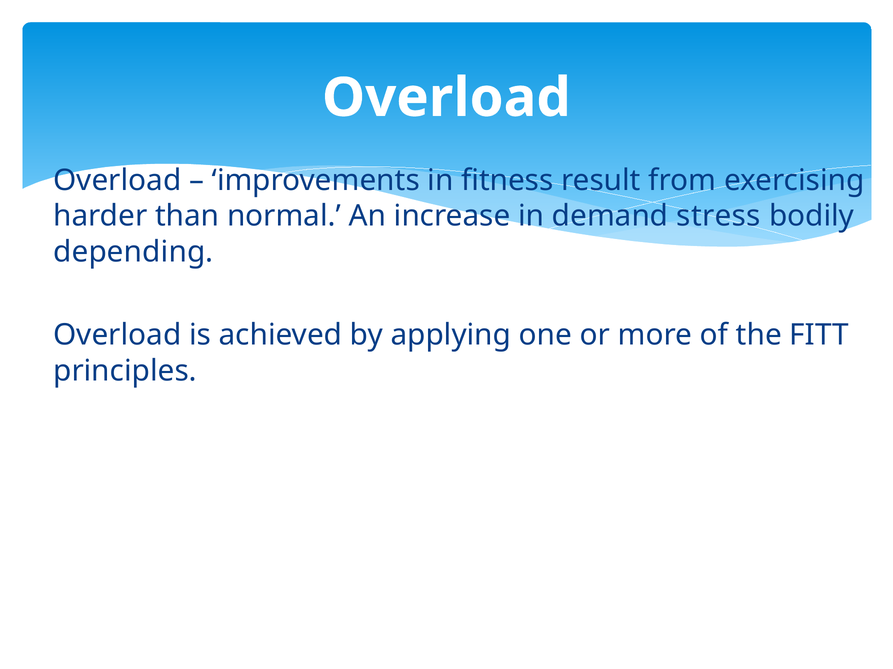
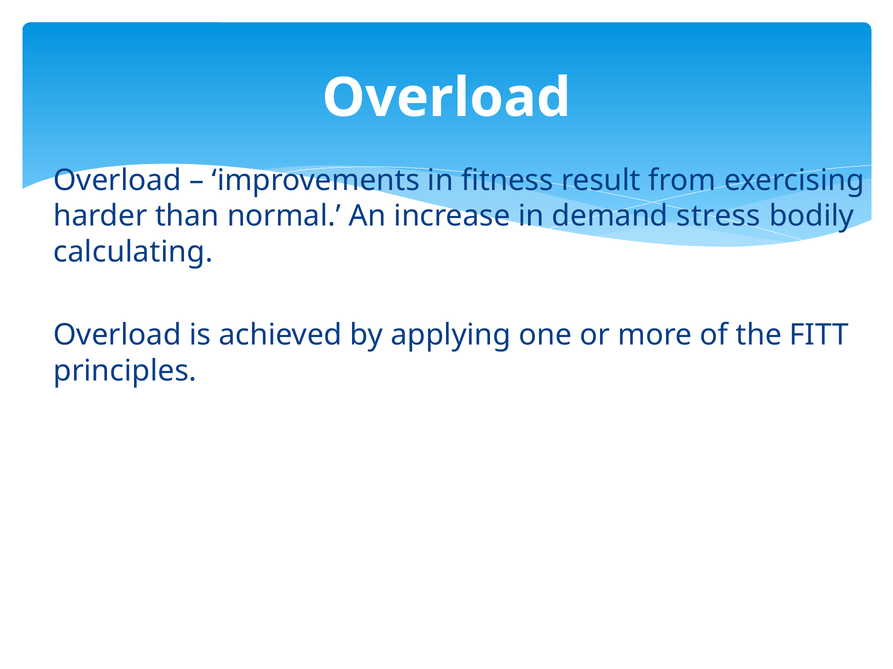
depending: depending -> calculating (133, 252)
